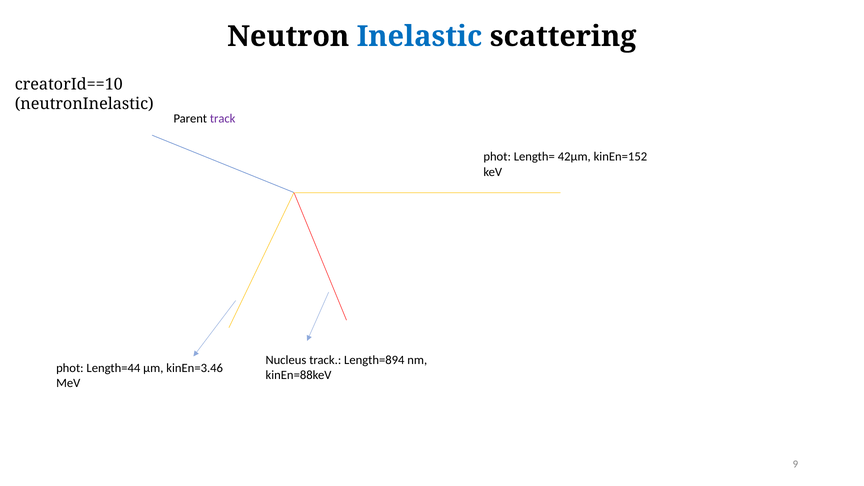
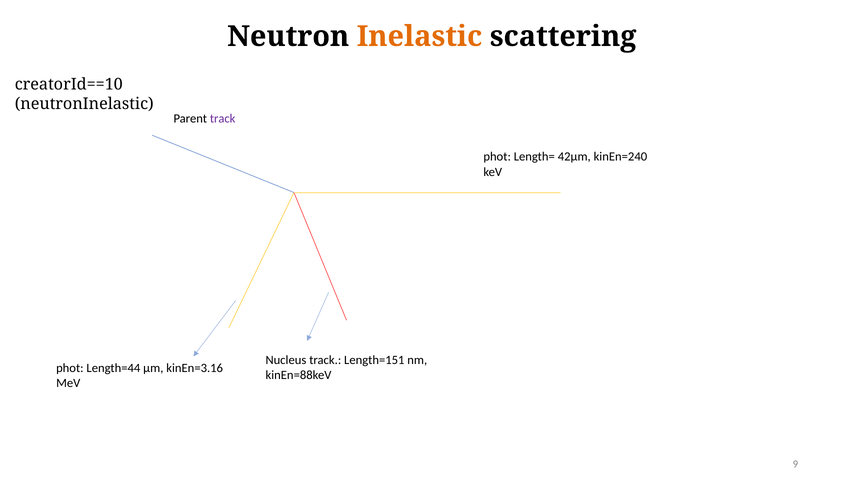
Inelastic colour: blue -> orange (420, 36)
kinEn=152: kinEn=152 -> kinEn=240 (620, 157)
Length=894: Length=894 -> Length=151 (374, 360)
kinEn=3.46: kinEn=3.46 -> kinEn=3.16 (195, 368)
